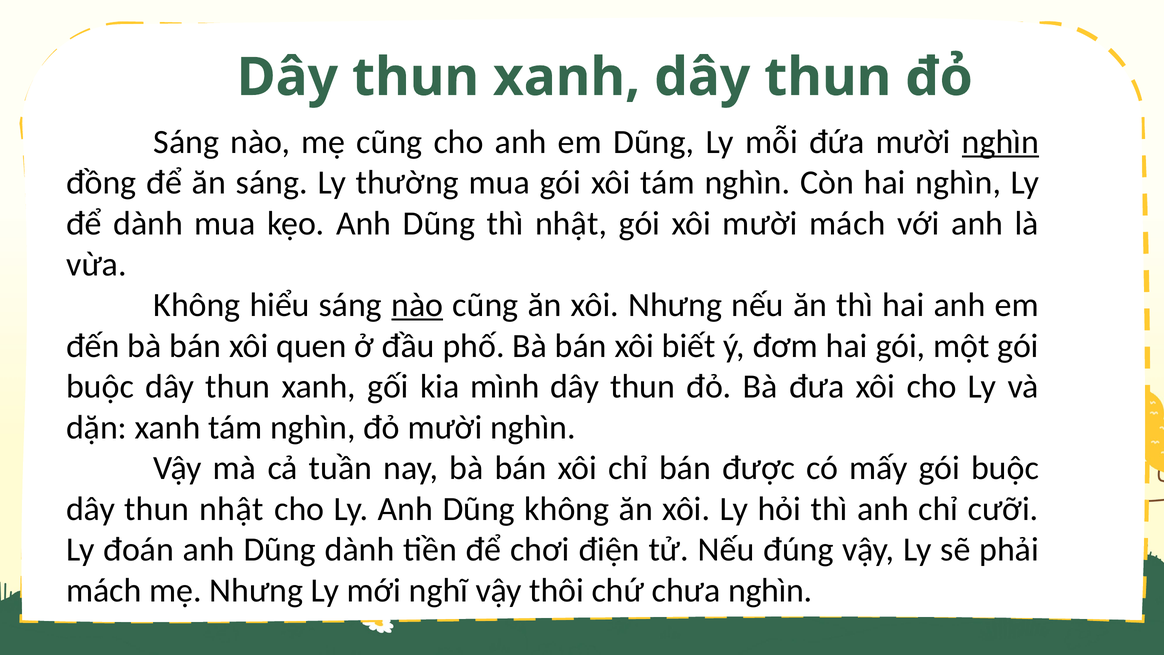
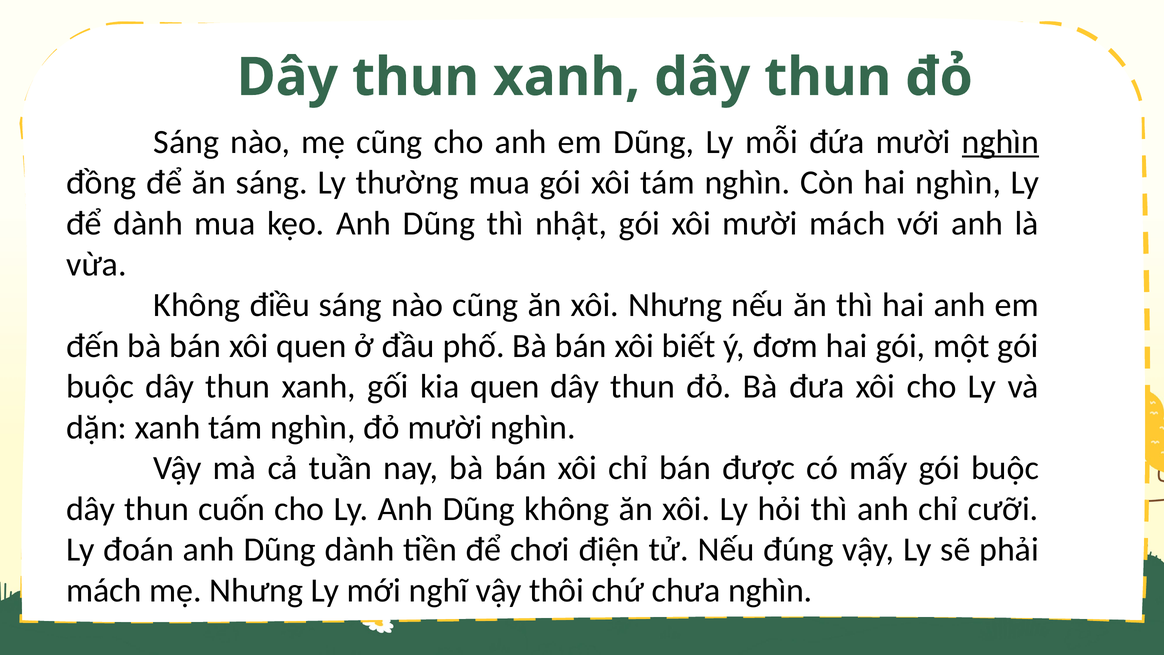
hiểu: hiểu -> điều (280, 305)
nào underline: present -> none (417, 305)
kia mình: mình -> quen (505, 386)
thun nhật: nhật -> cuốn (232, 509)
